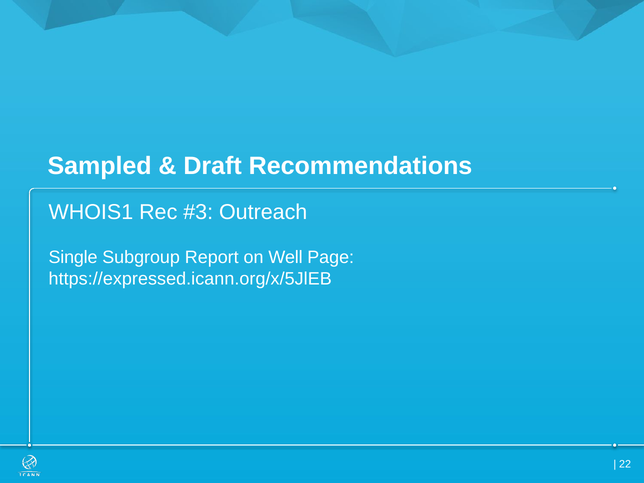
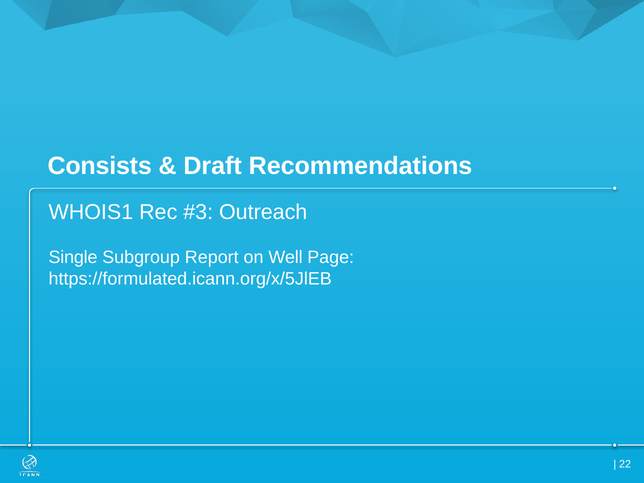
Sampled: Sampled -> Consists (100, 166)
https://expressed.icann.org/x/5JlEB: https://expressed.icann.org/x/5JlEB -> https://formulated.icann.org/x/5JlEB (190, 279)
